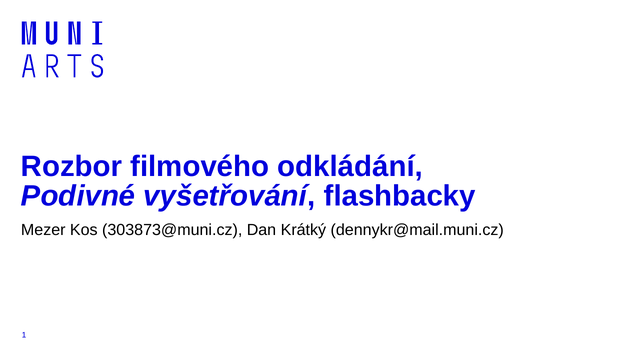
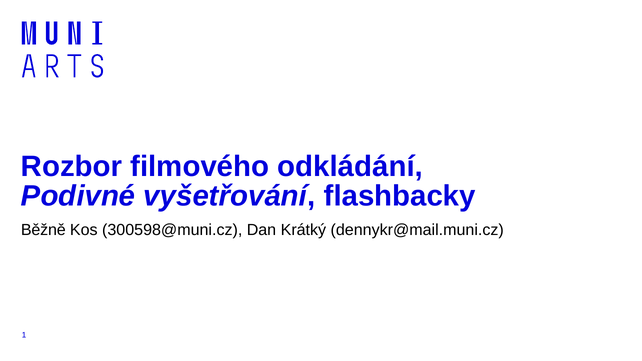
Mezer: Mezer -> Běžně (43, 230)
303873@muni.cz: 303873@muni.cz -> 300598@muni.cz (172, 230)
